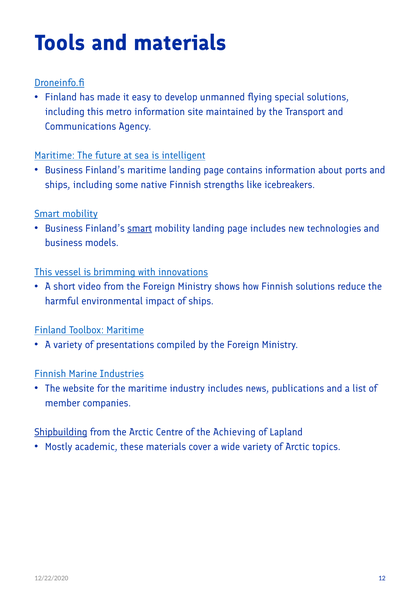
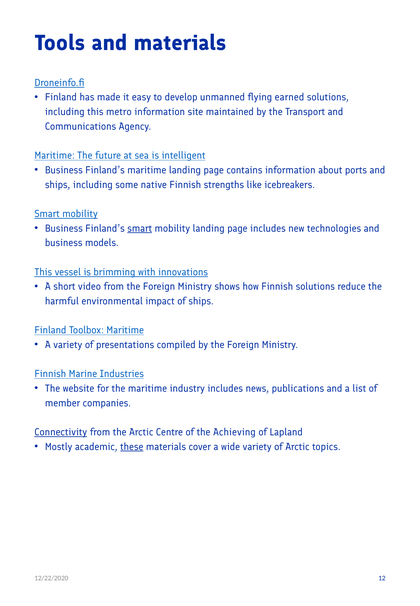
special: special -> earned (289, 97)
Shipbuilding: Shipbuilding -> Connectivity (61, 433)
these underline: none -> present (132, 447)
